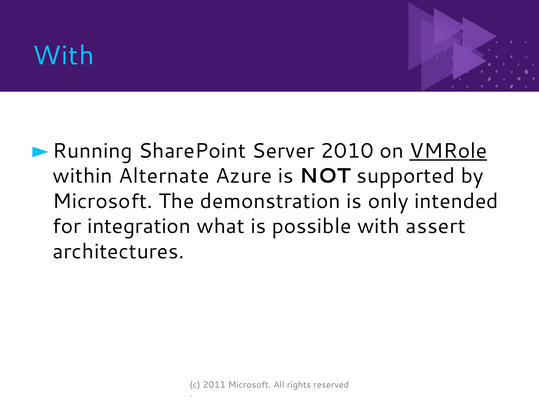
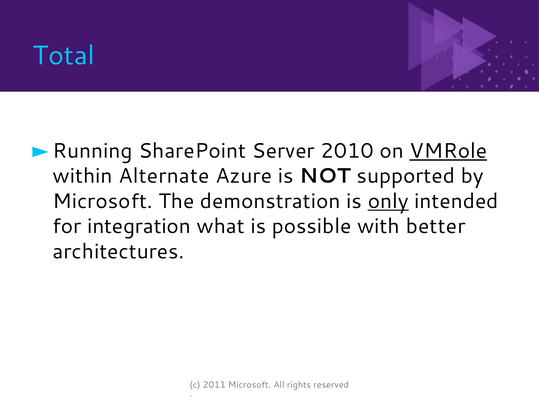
With: With -> Total (64, 56)
only underline: none -> present (388, 201)
assert: assert -> better (436, 226)
